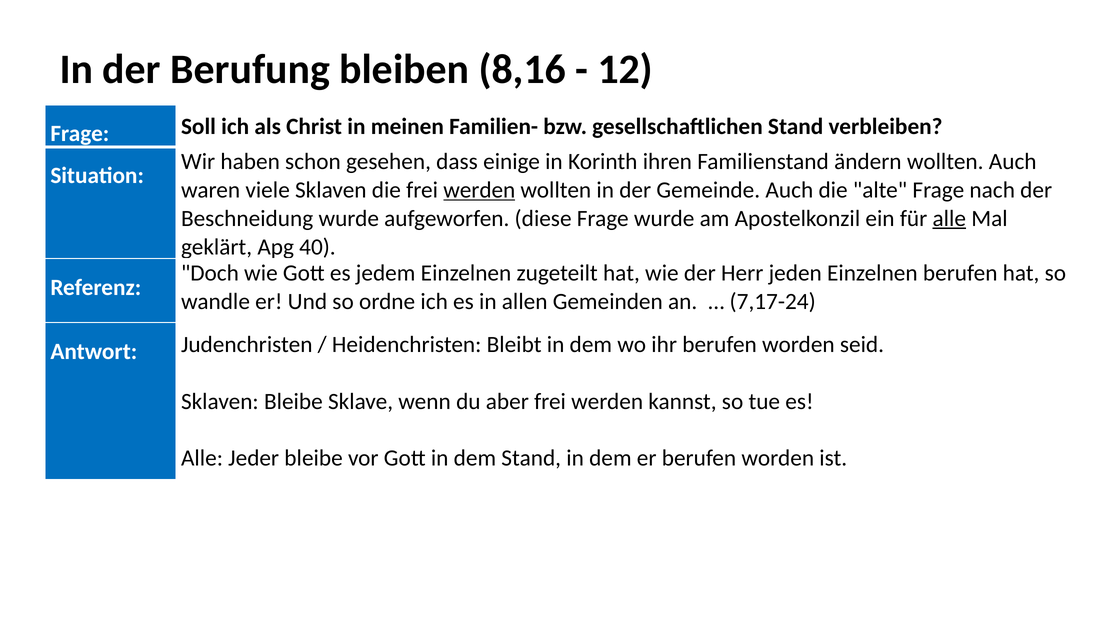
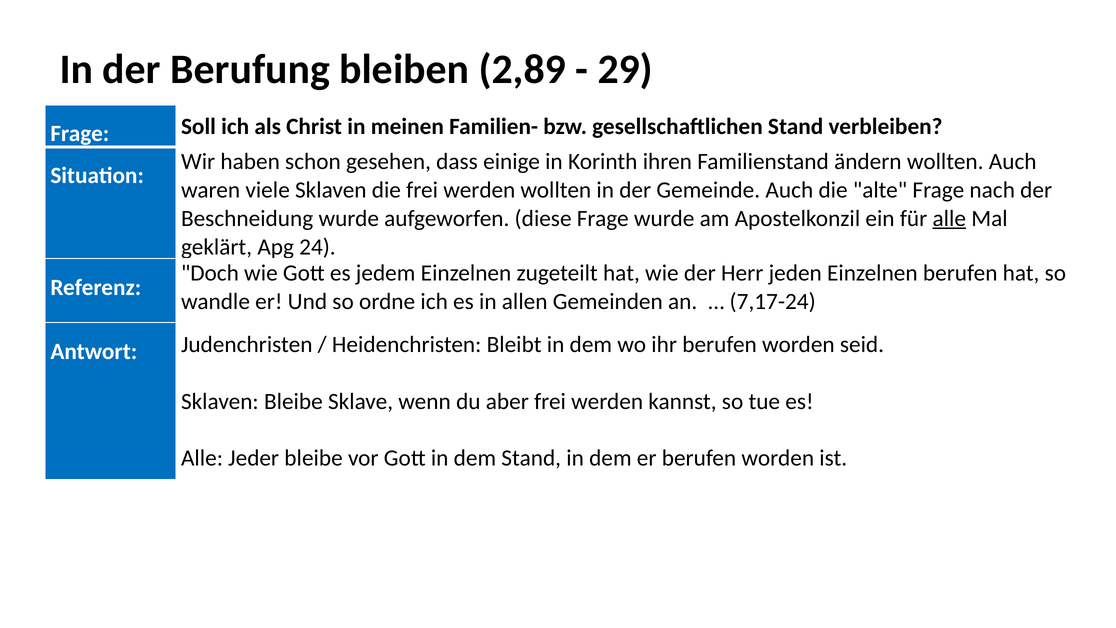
8,16: 8,16 -> 2,89 (522, 70)
12: 12 -> 29 (625, 70)
werden underline: present -> none (479, 190)
40: 40 -> 24 (317, 247)
